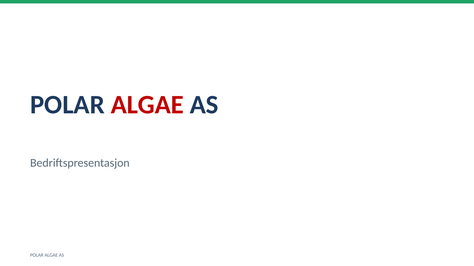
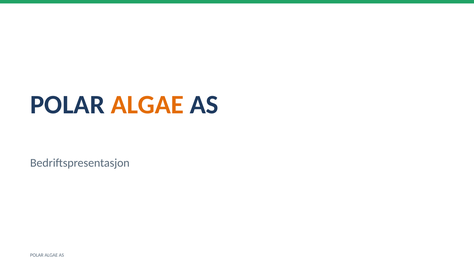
ALGAE colour: red -> orange (147, 105)
